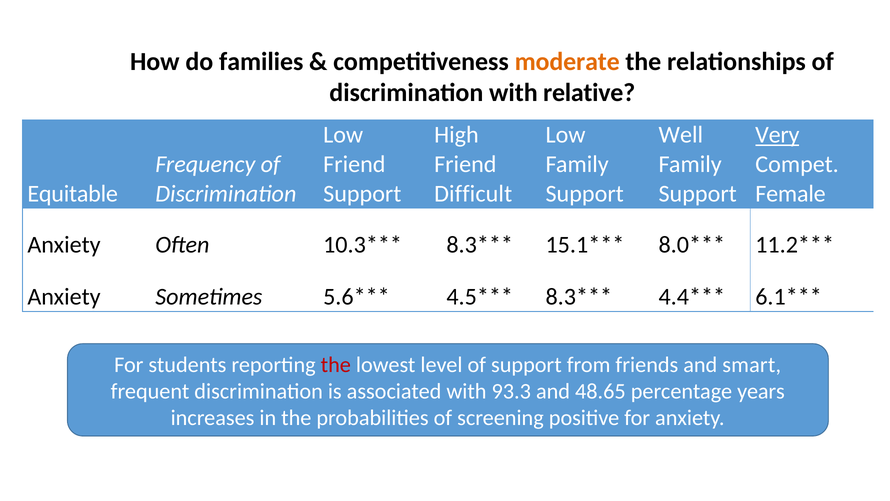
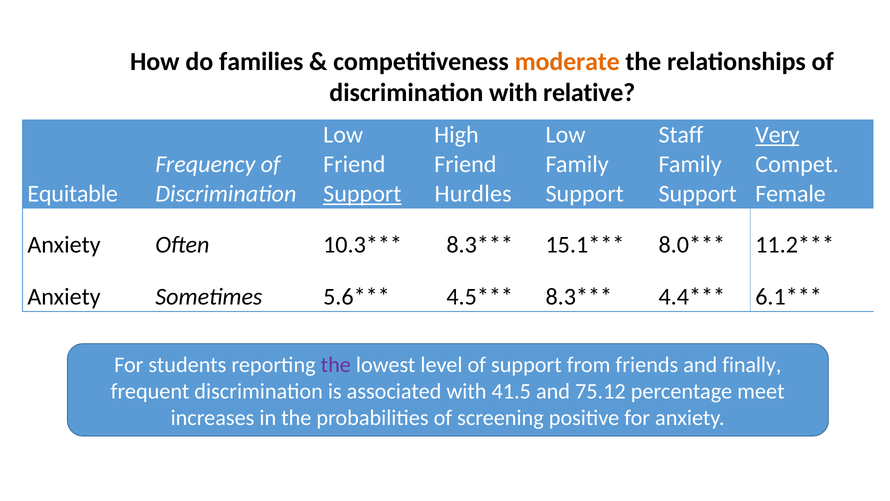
Well: Well -> Staff (681, 135)
Support underline: none -> present (362, 194)
Difficult: Difficult -> Hurdles (473, 194)
the colour: red -> purple (336, 364)
smart: smart -> finally (752, 364)
93.3: 93.3 -> 41.5 (511, 391)
48.65: 48.65 -> 75.12 (600, 391)
years: years -> meet (761, 391)
